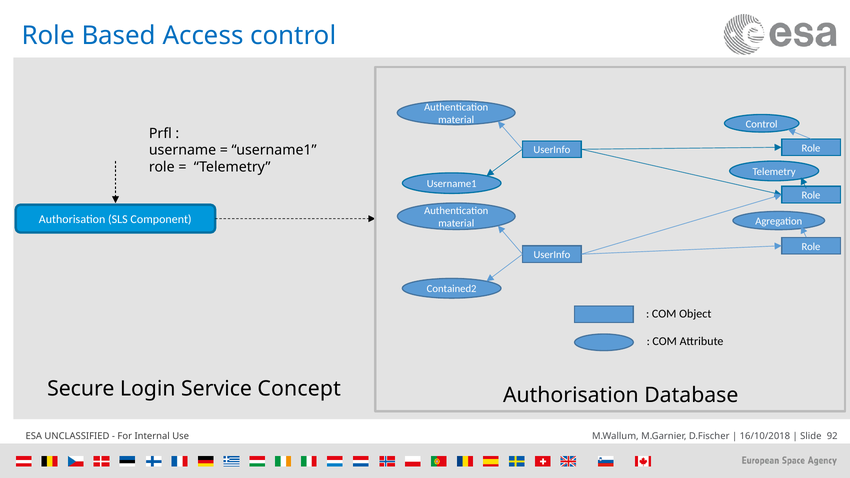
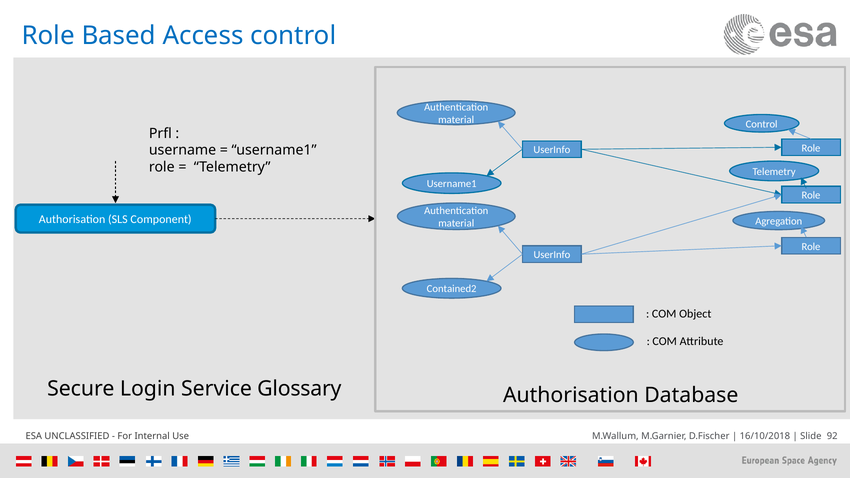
Concept: Concept -> Glossary (299, 389)
